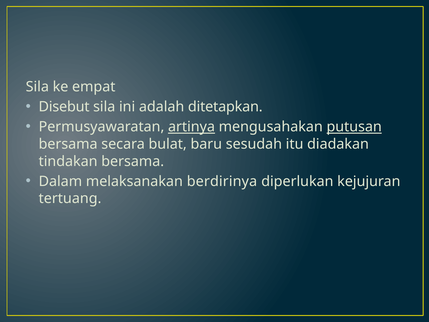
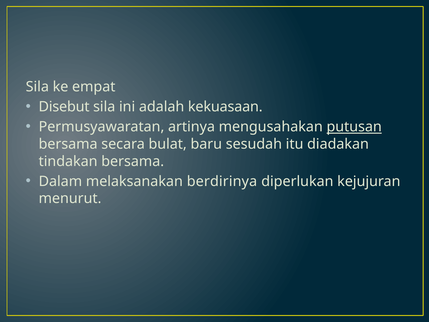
ditetapkan: ditetapkan -> kekuasaan (225, 107)
artinya underline: present -> none (191, 127)
tertuang: tertuang -> menurut (70, 198)
